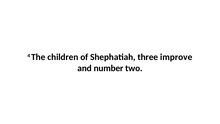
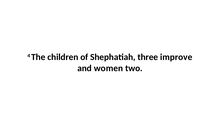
number: number -> women (108, 68)
